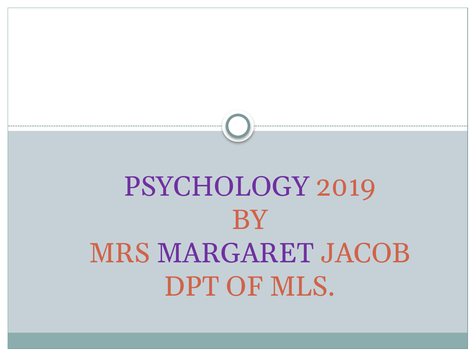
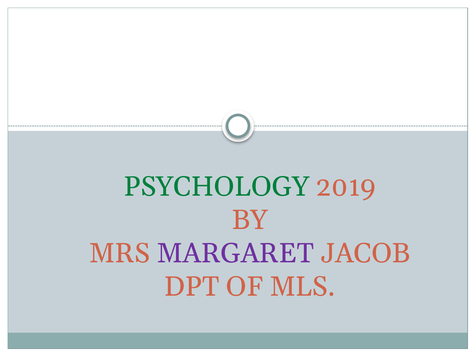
PSYCHOLOGY colour: purple -> green (216, 187)
